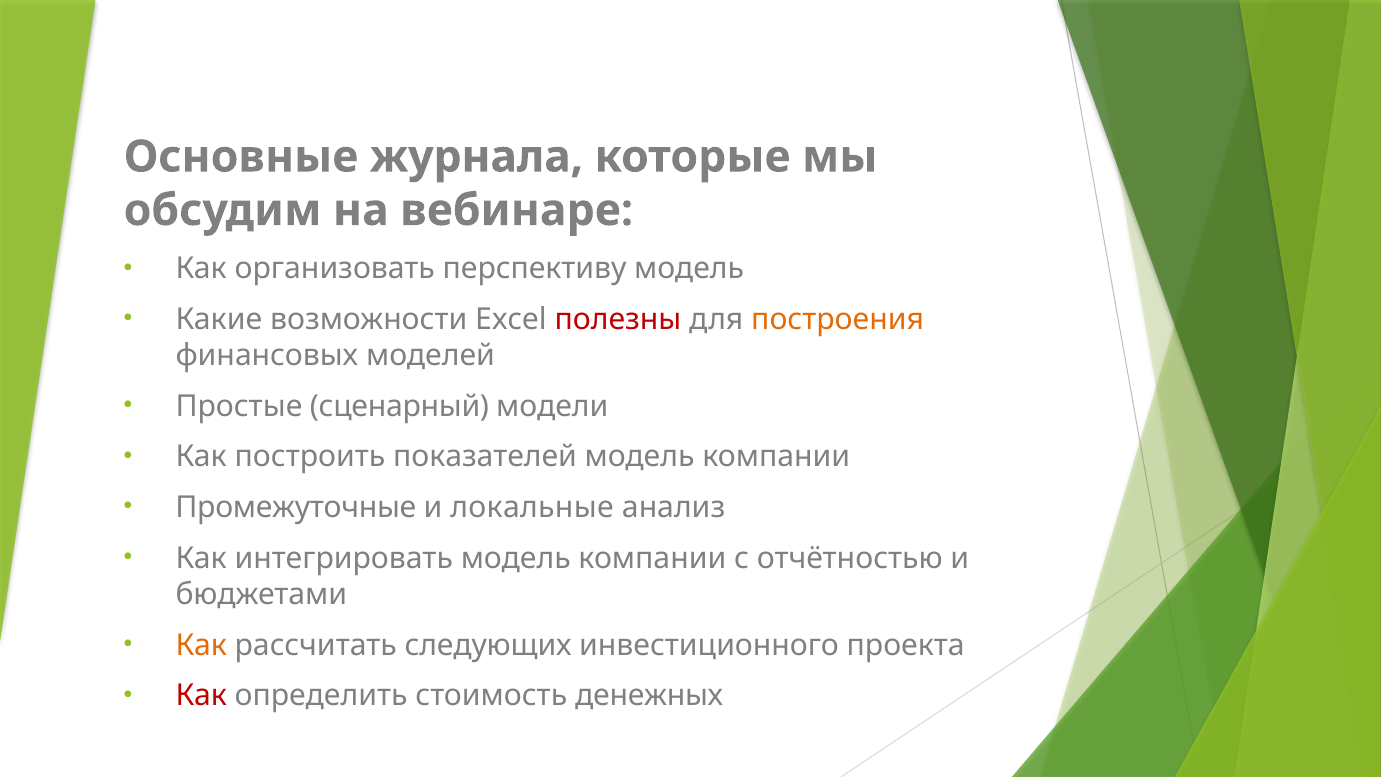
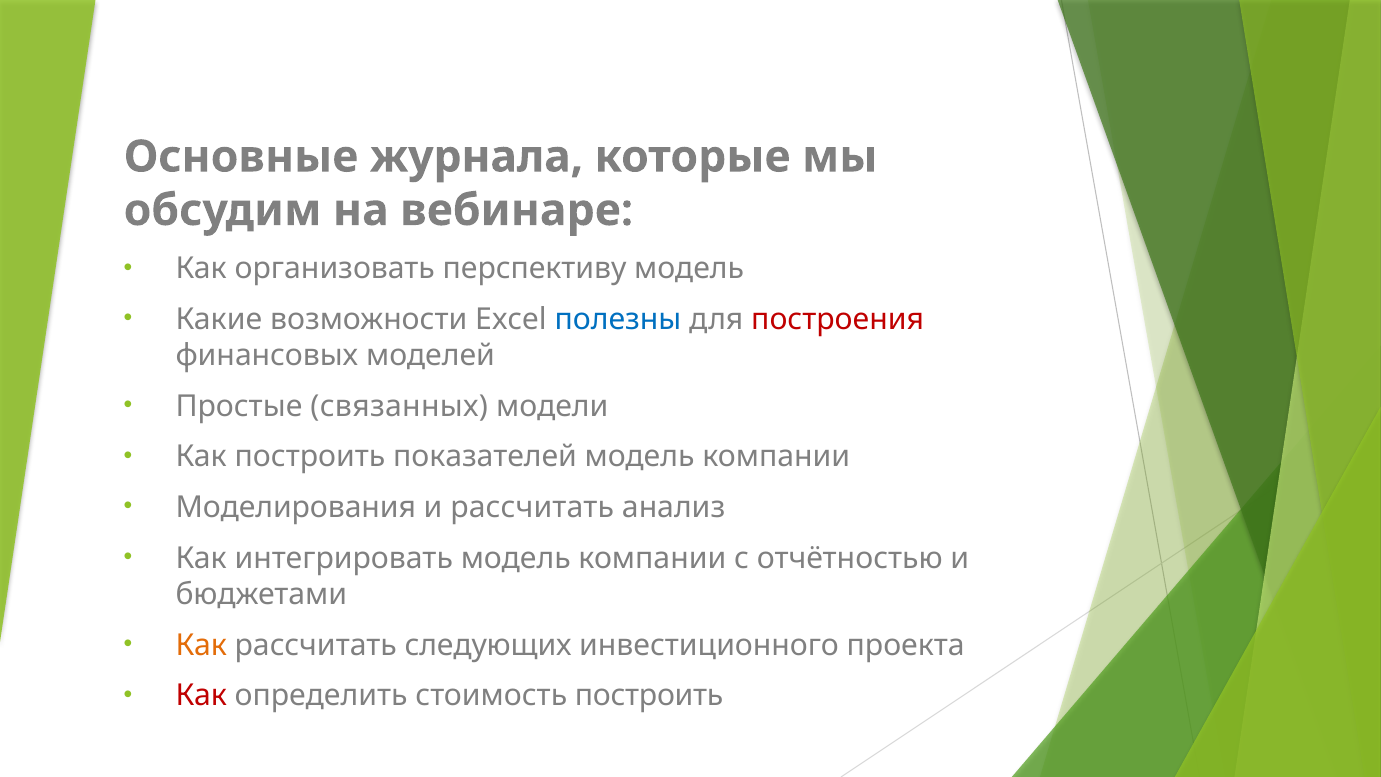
полезны colour: red -> blue (618, 319)
построения colour: orange -> red (838, 319)
сценарный: сценарный -> связанных (399, 406)
Промежуточные: Промежуточные -> Моделирования (296, 507)
и локальные: локальные -> рассчитать (532, 507)
стоимость денежных: денежных -> построить (649, 696)
